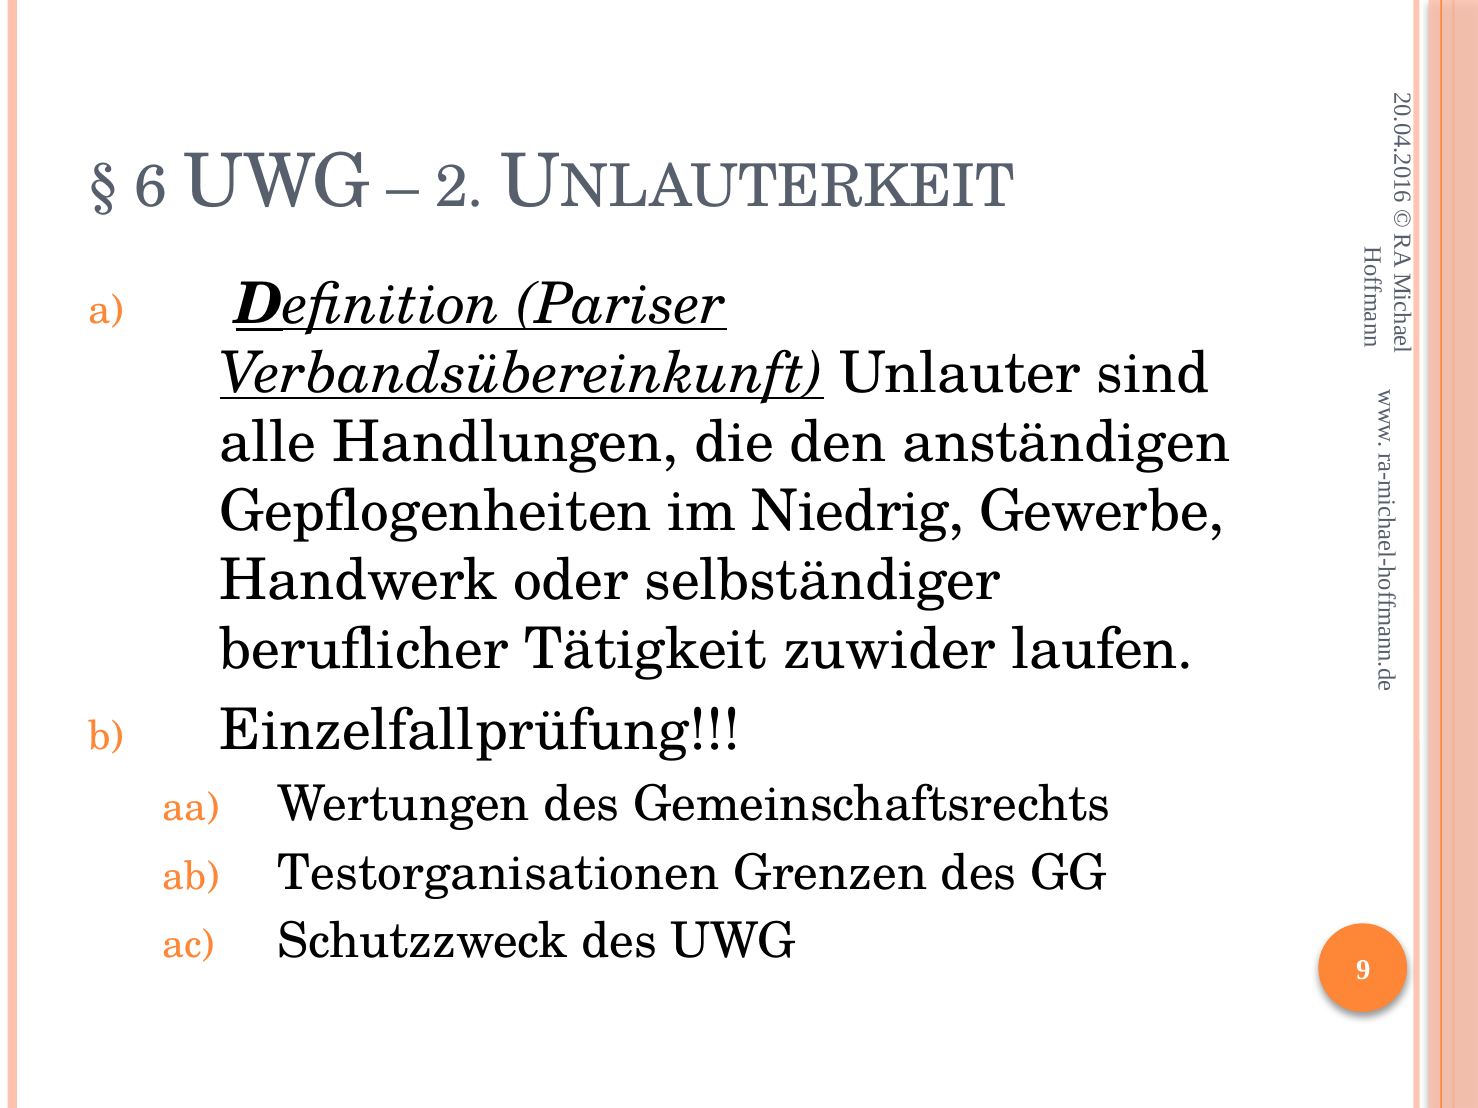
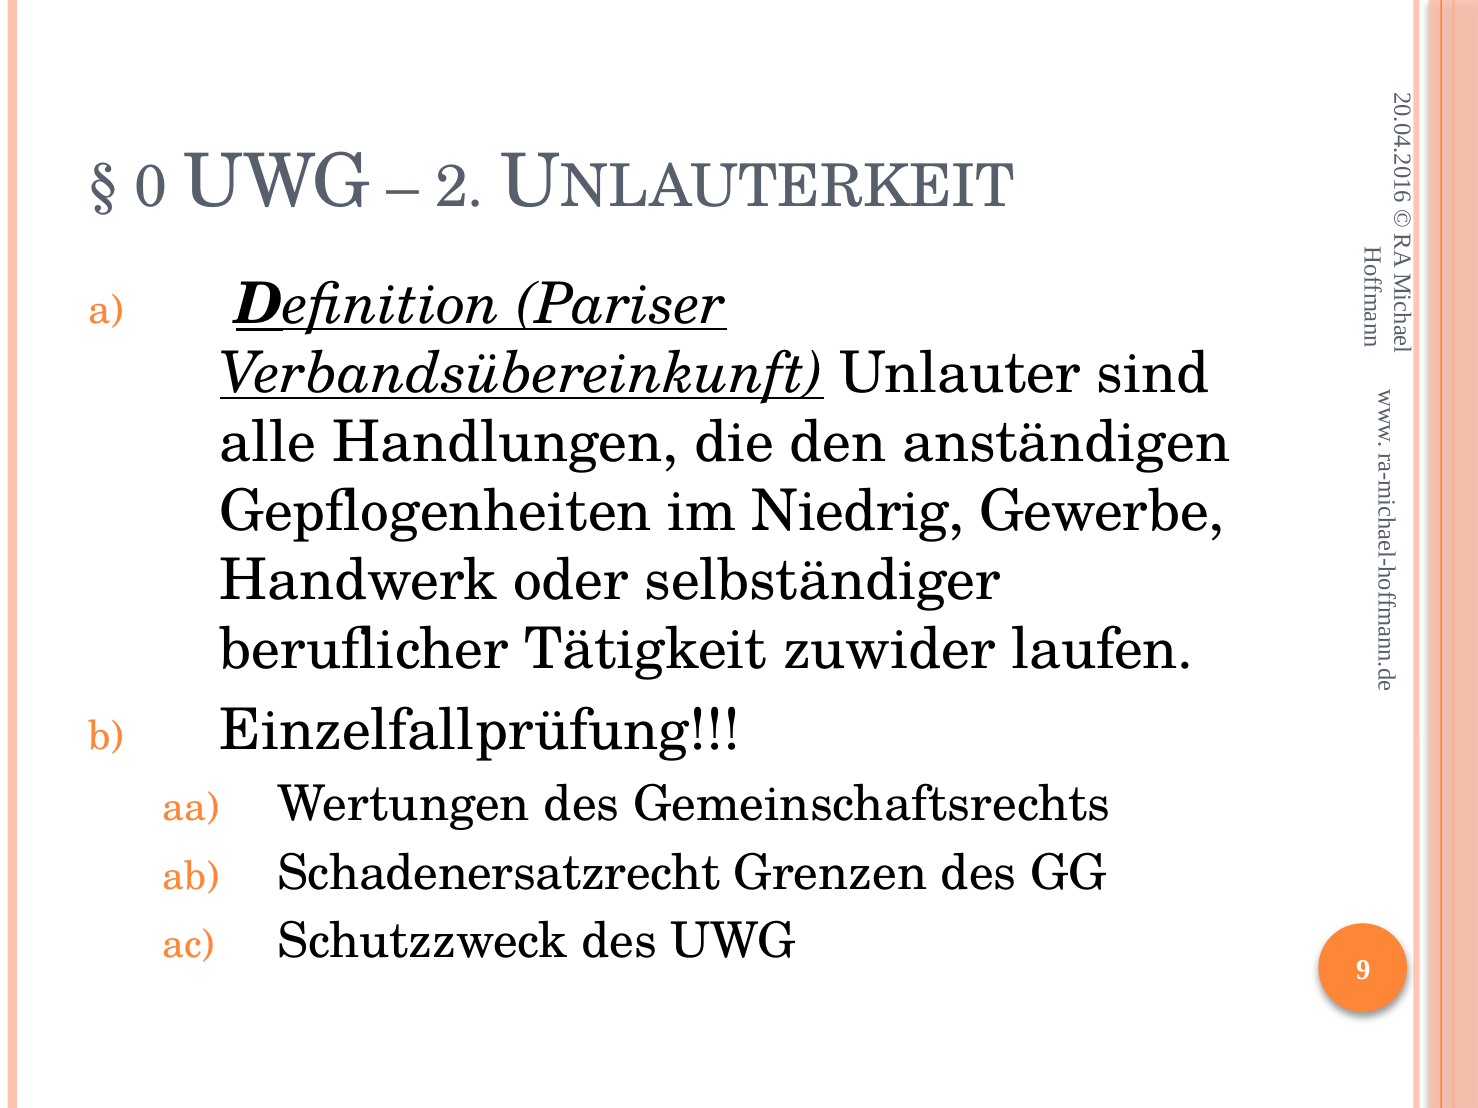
6: 6 -> 0 (151, 188)
Testorganisationen: Testorganisationen -> Schadenersatzrecht (499, 873)
